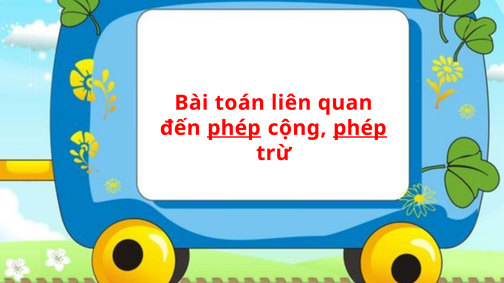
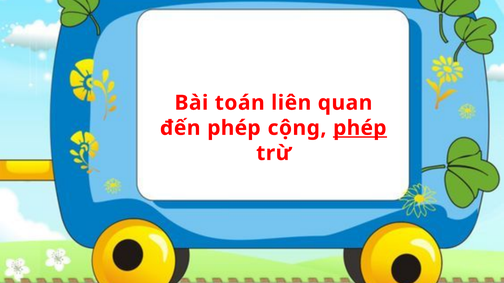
phép underline: present -> none (234, 128)
